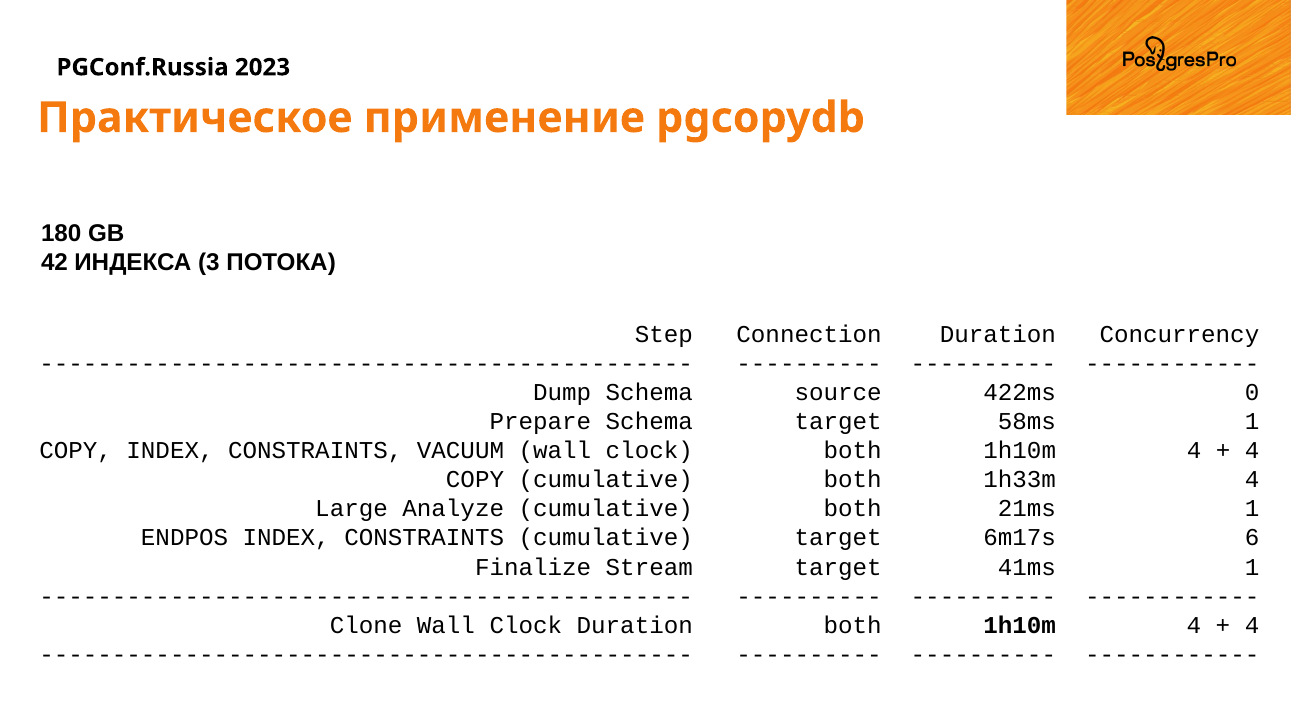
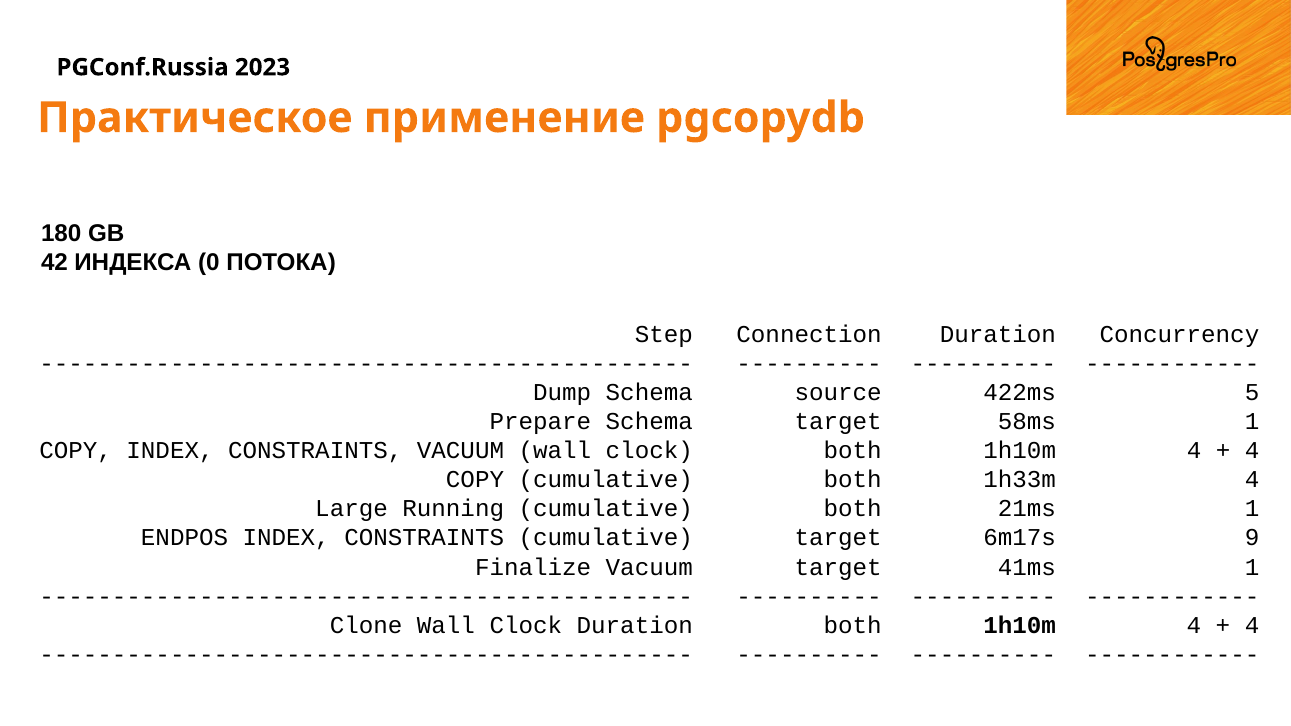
3: 3 -> 0 (209, 262)
0: 0 -> 5 (1252, 393)
Analyze: Analyze -> Running (453, 509)
6: 6 -> 9 (1252, 538)
Finalize Stream: Stream -> Vacuum (649, 567)
